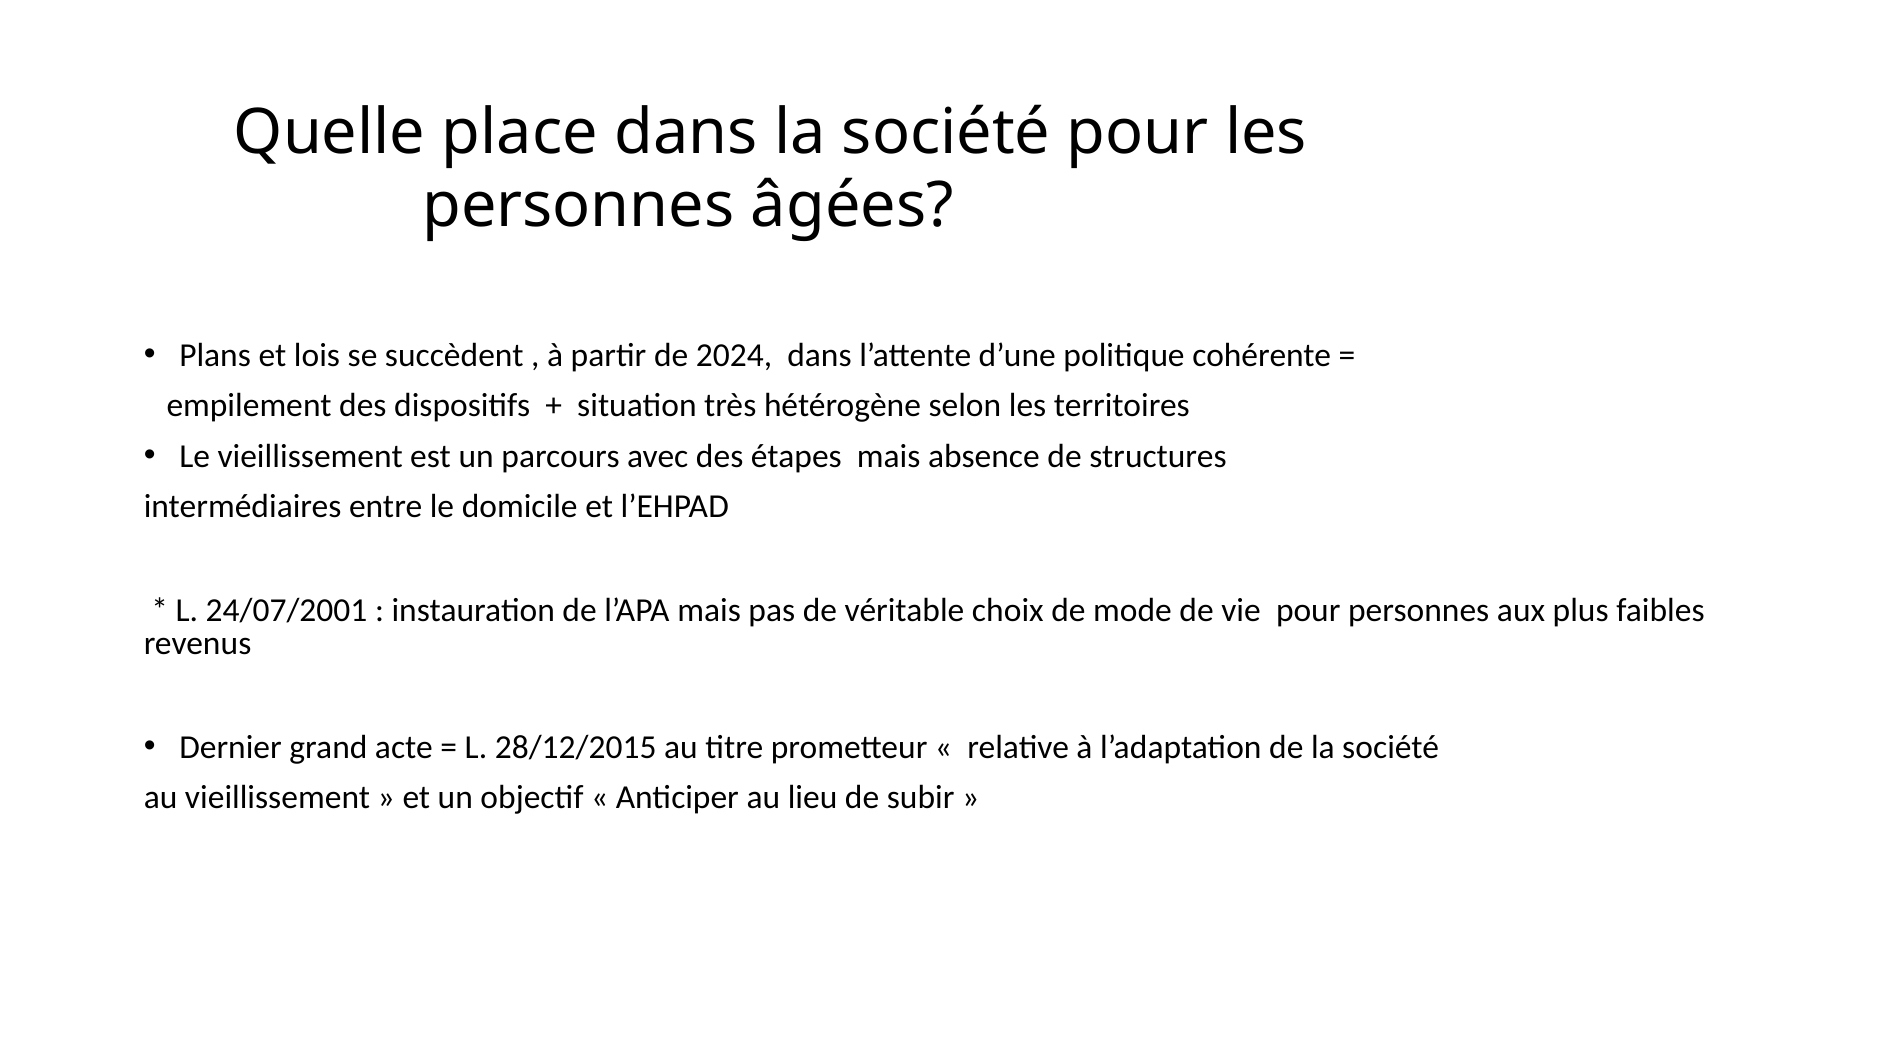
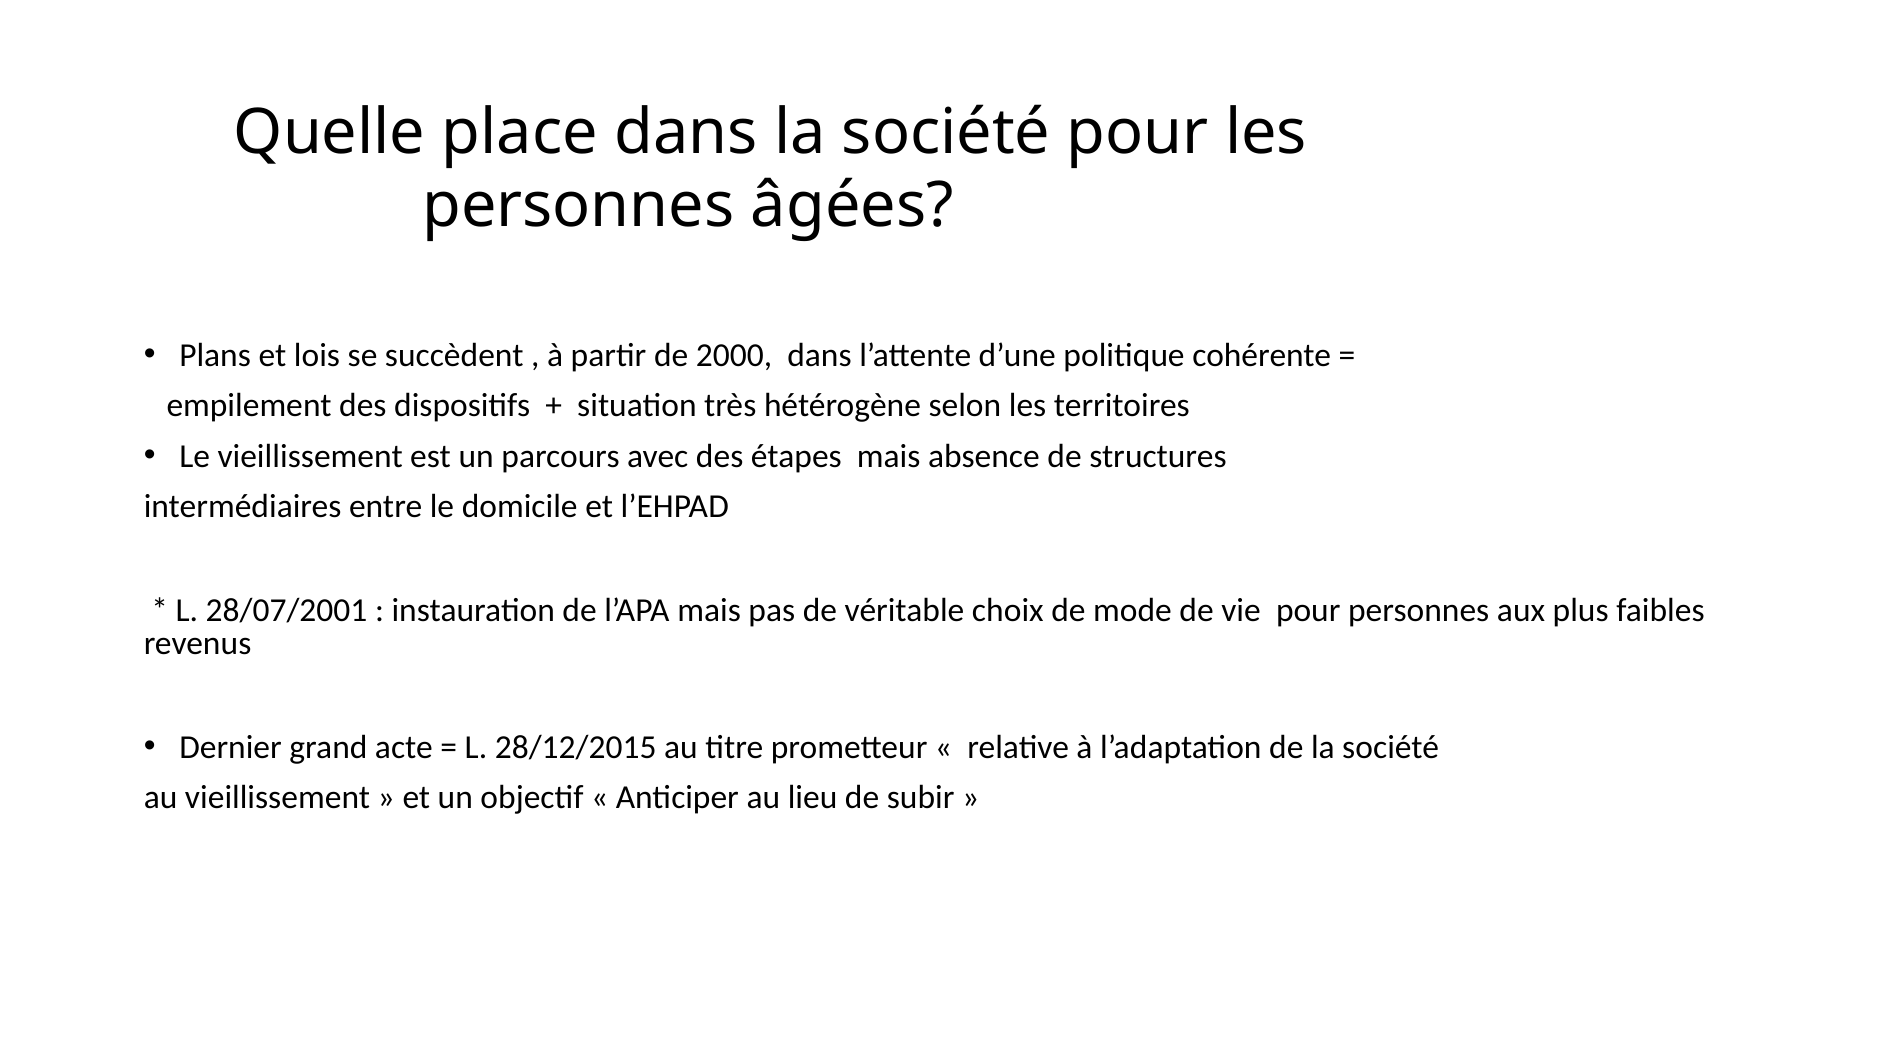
2024: 2024 -> 2000 (734, 356)
24/07/2001: 24/07/2001 -> 28/07/2001 (286, 611)
